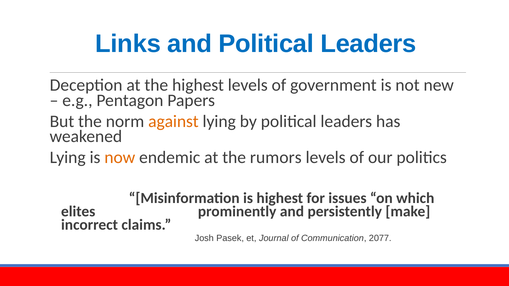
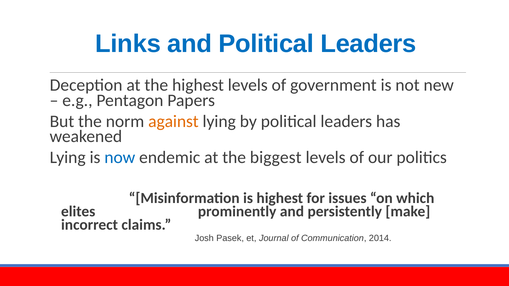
now colour: orange -> blue (120, 158)
rumors: rumors -> biggest (276, 158)
2077: 2077 -> 2014 (380, 239)
